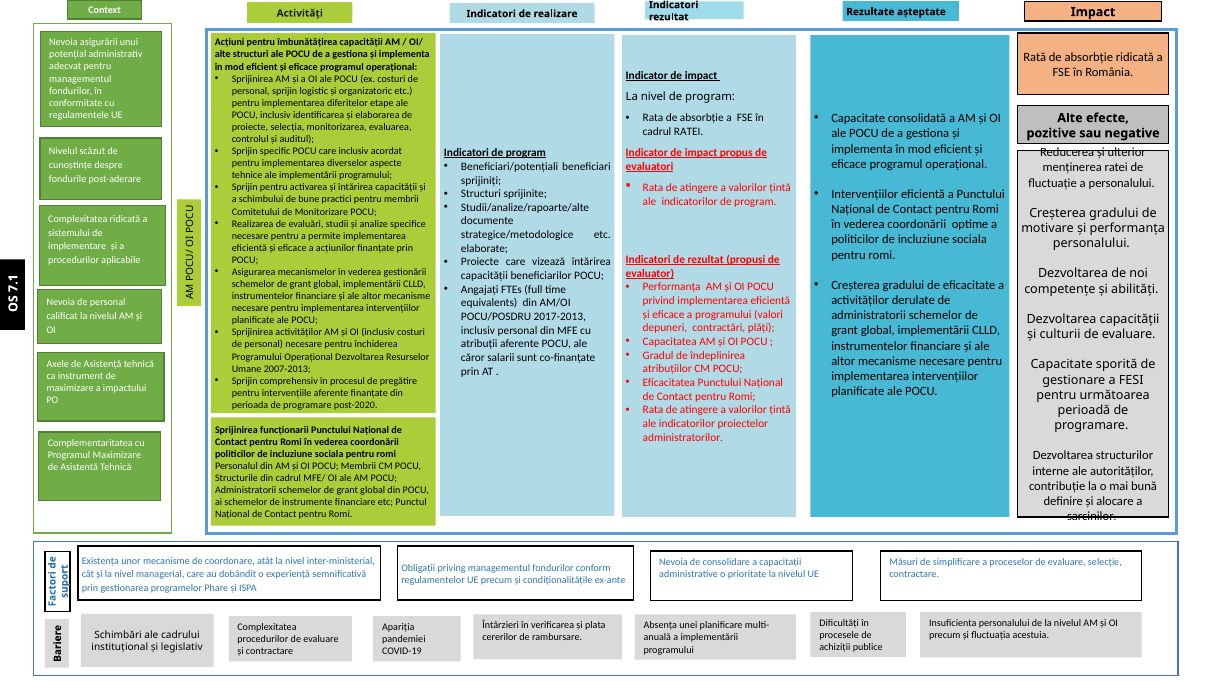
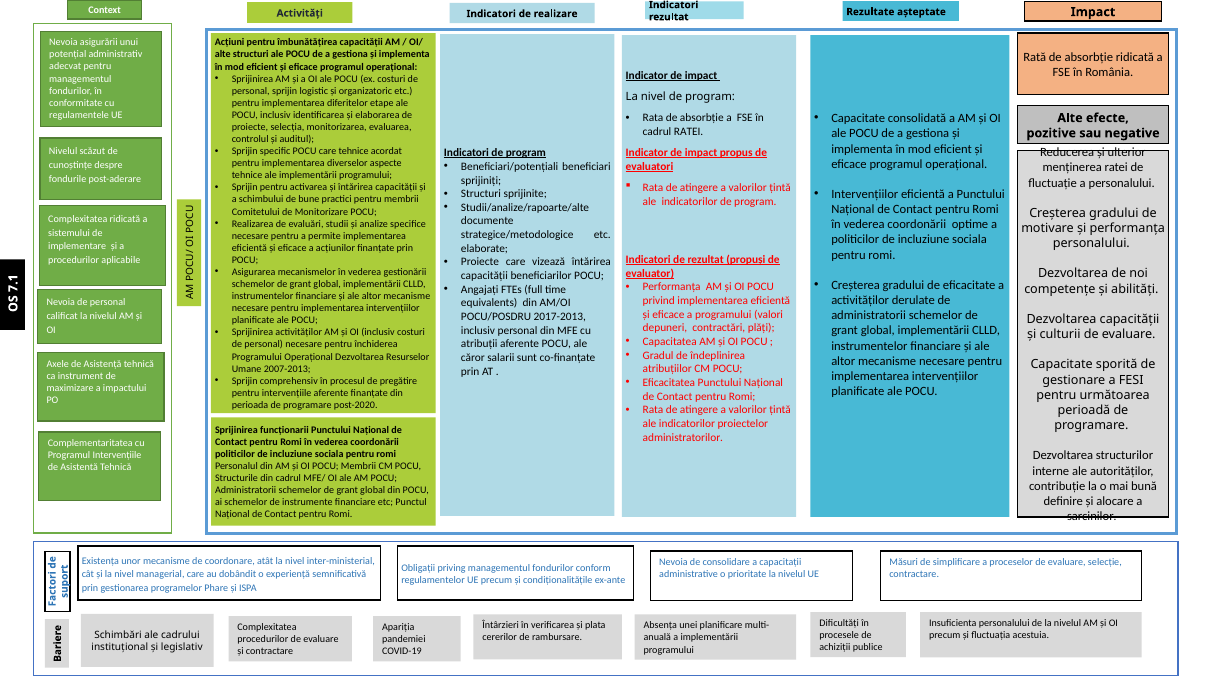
care inclusiv: inclusiv -> tehnice (354, 151)
Programul Maximizare: Maximizare -> Intervențiile (117, 456)
